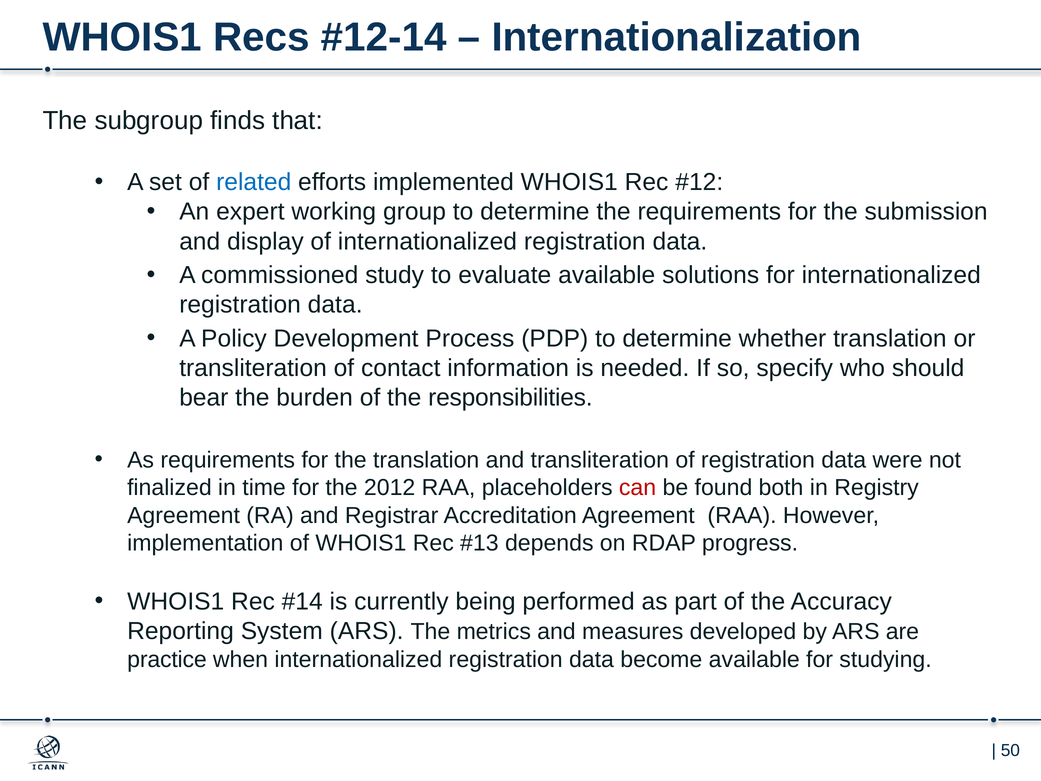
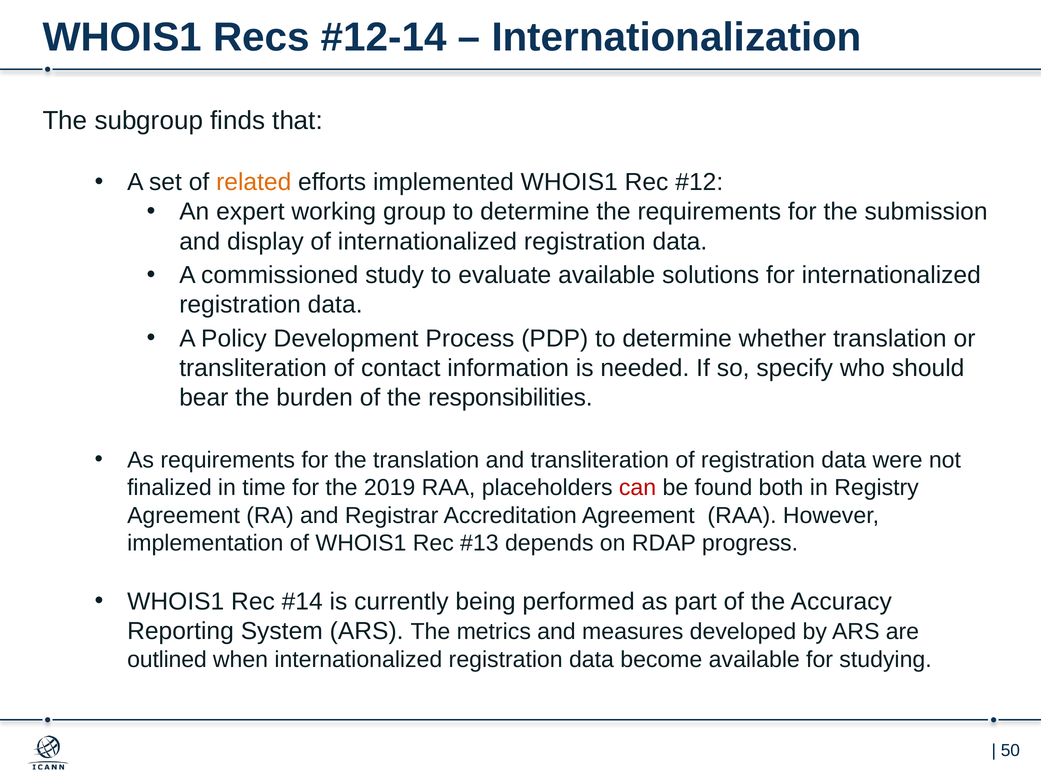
related colour: blue -> orange (254, 182)
2012: 2012 -> 2019 (390, 488)
practice: practice -> outlined (167, 659)
